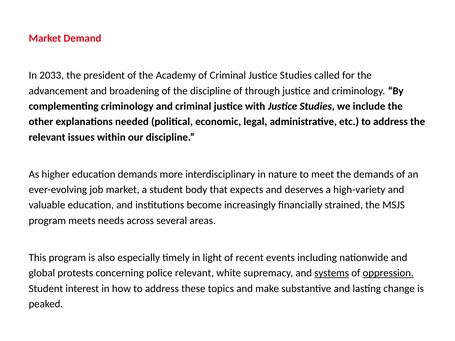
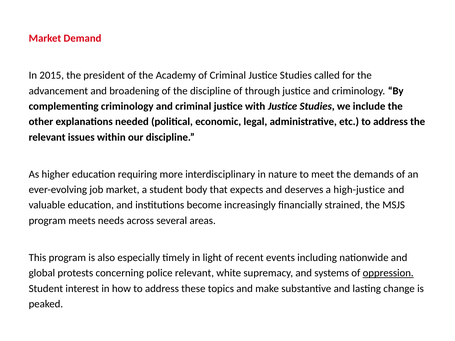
2033: 2033 -> 2015 (52, 75)
education demands: demands -> requiring (138, 174)
high-variety: high-variety -> high-justice (359, 190)
systems underline: present -> none (332, 273)
